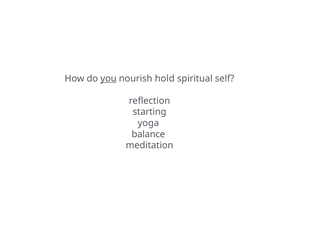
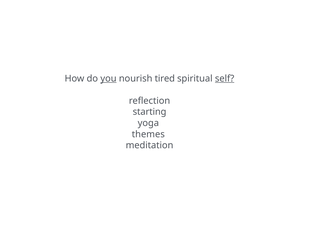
hold: hold -> tired (165, 78)
self underline: none -> present (225, 78)
balance: balance -> themes (148, 134)
